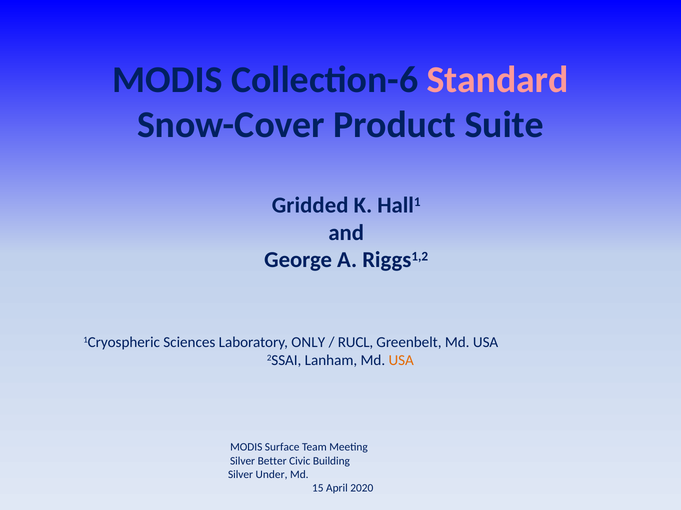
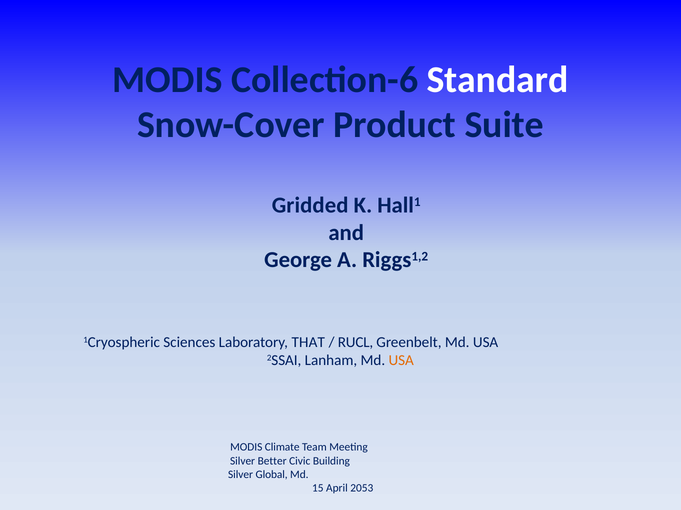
Standard colour: pink -> white (498, 80)
ONLY: ONLY -> THAT (308, 343)
Surface: Surface -> Climate (282, 448)
Under: Under -> Global (272, 475)
2020: 2020 -> 2053 (362, 489)
